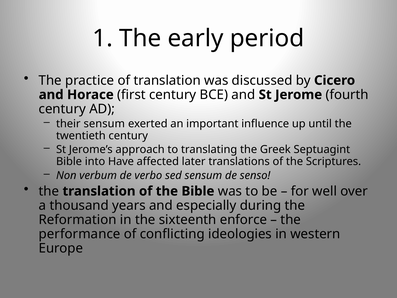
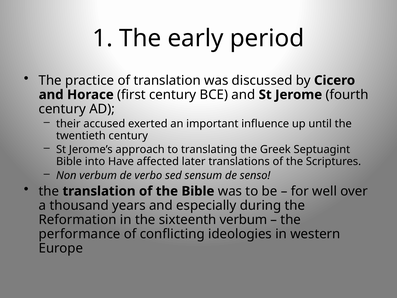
their sensum: sensum -> accused (104, 124)
sixteenth enforce: enforce -> verbum (243, 220)
